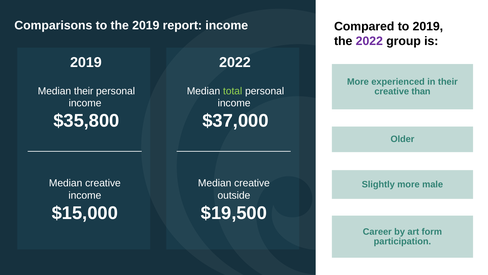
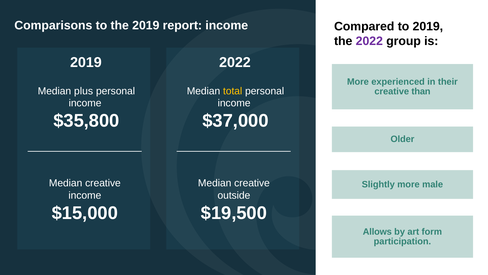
Median their: their -> plus (84, 91)
total colour: light green -> yellow (233, 91)
Career: Career -> Allows (377, 231)
